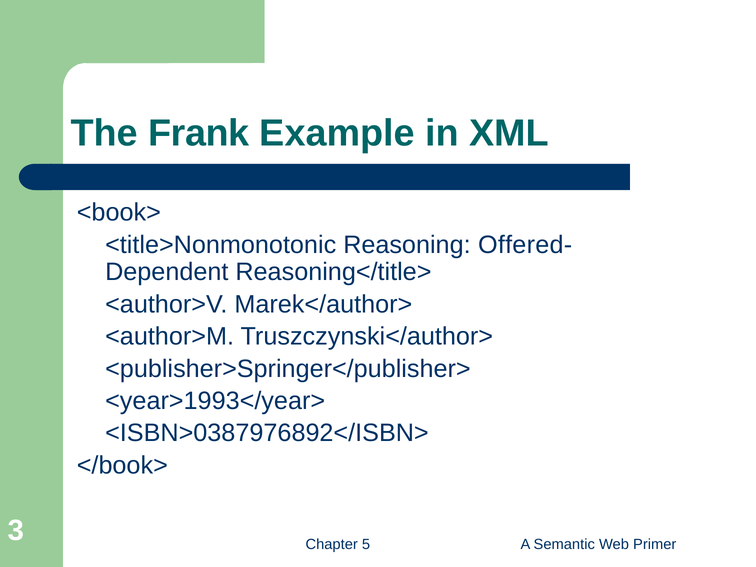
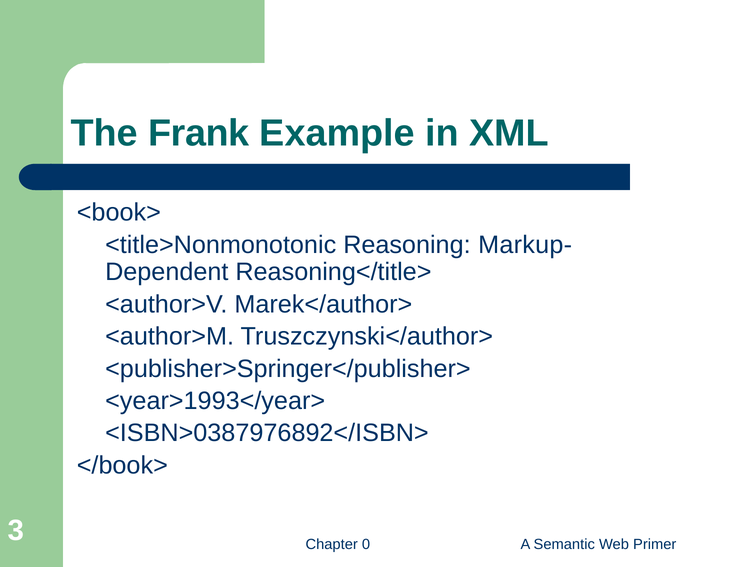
Offered-: Offered- -> Markup- (525, 245)
5: 5 -> 0 (366, 544)
